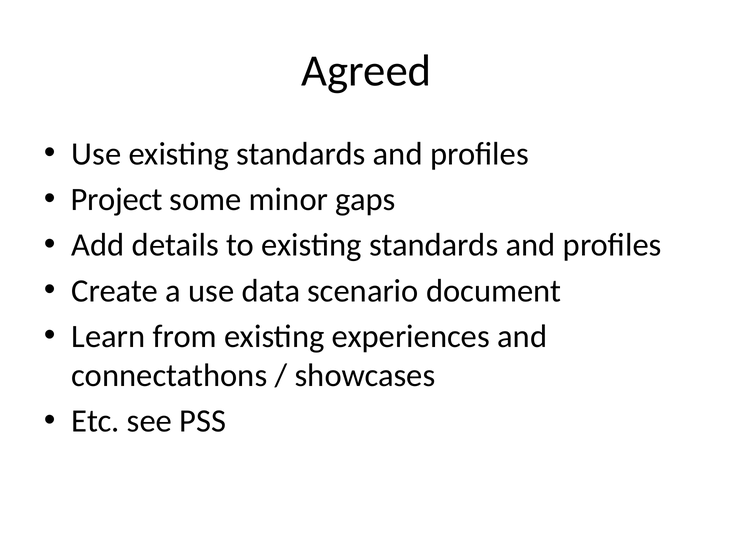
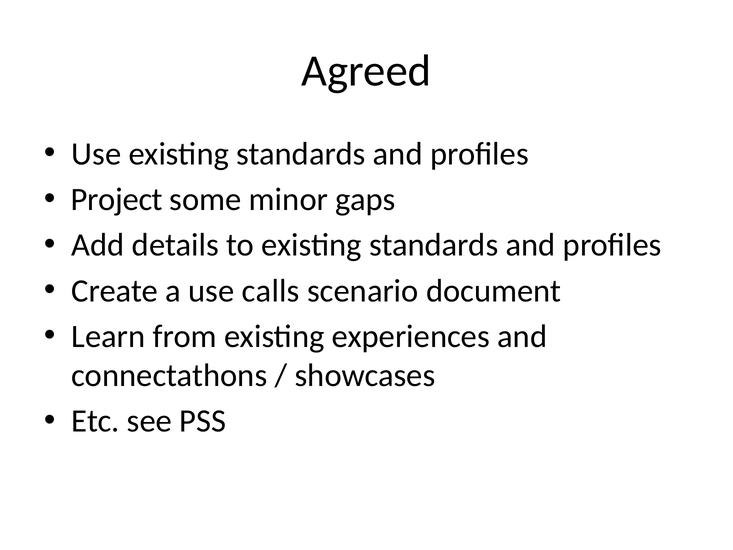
data: data -> calls (271, 291)
